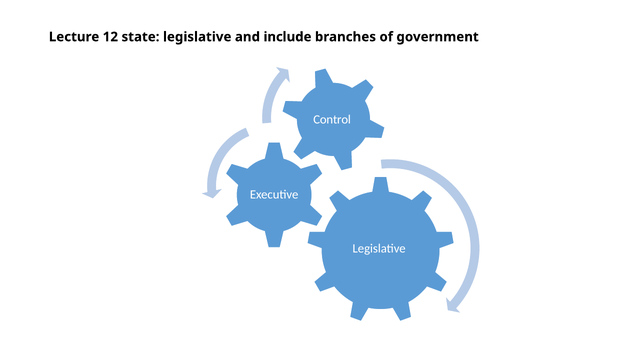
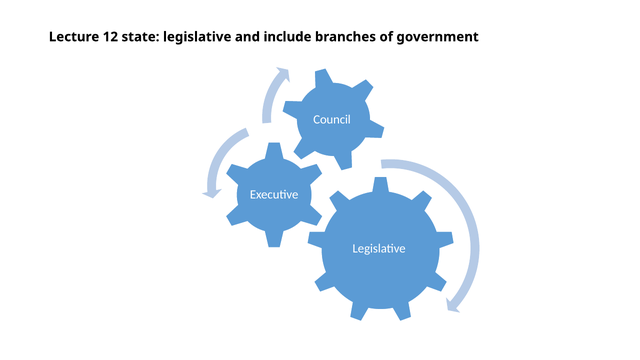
Control: Control -> Council (332, 119)
